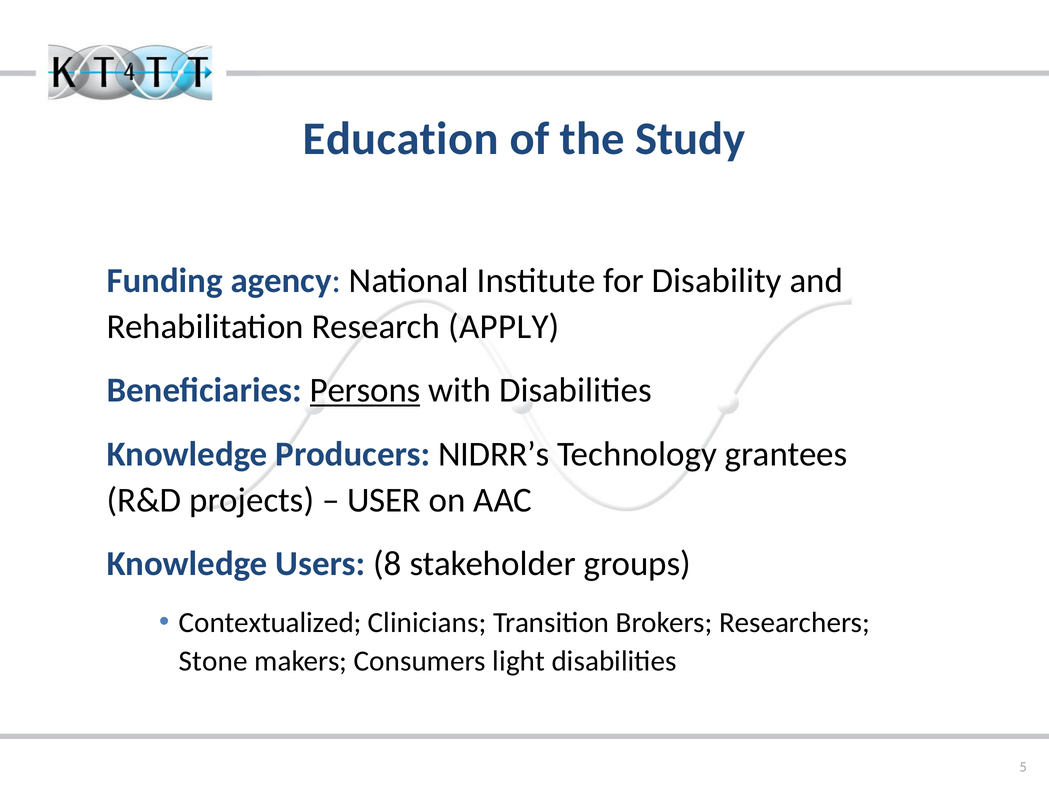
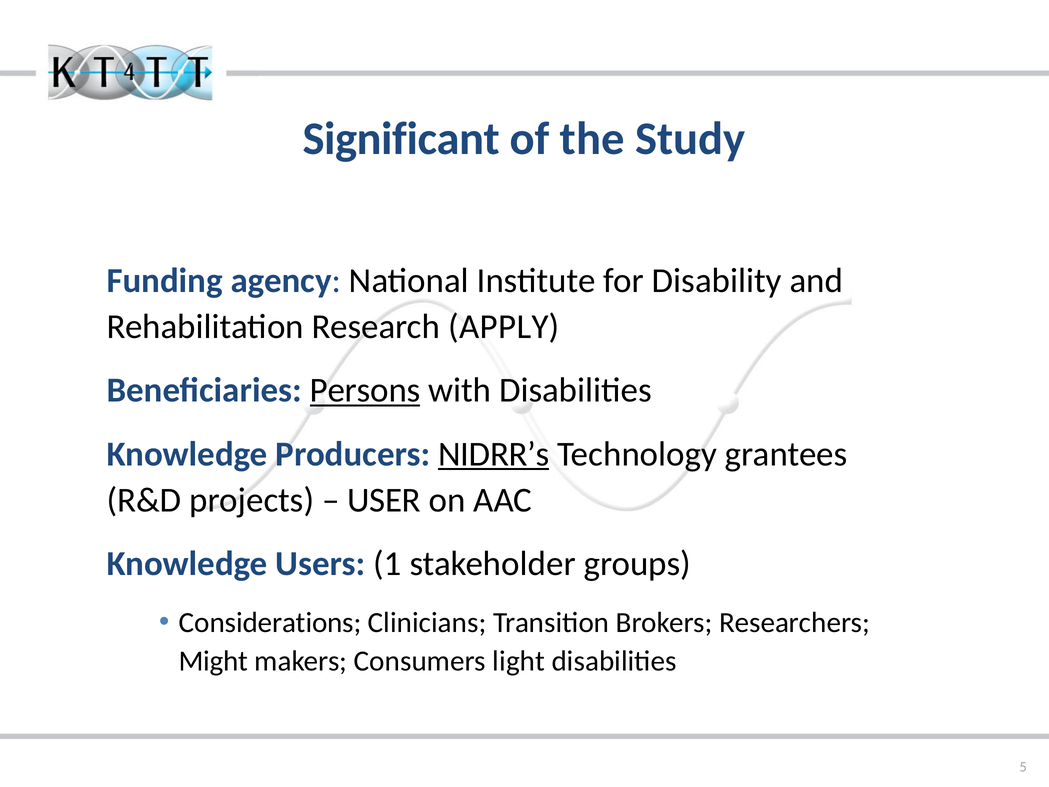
Education: Education -> Significant (401, 139)
NIDRR’s underline: none -> present (494, 454)
8: 8 -> 1 (388, 564)
Contextualized: Contextualized -> Considerations (270, 623)
Stone: Stone -> Might (213, 661)
